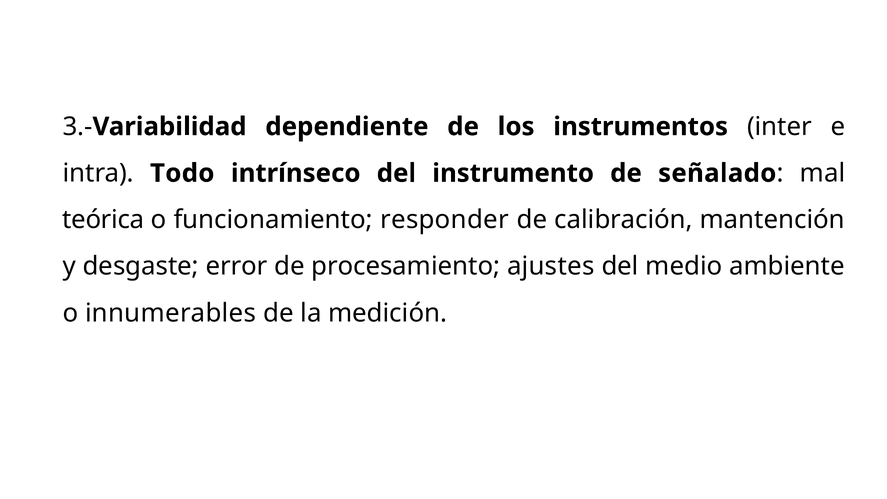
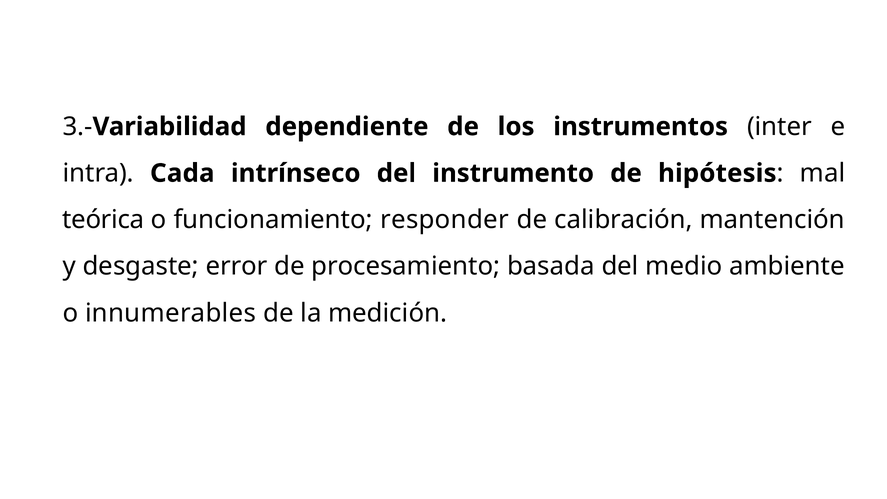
Todo: Todo -> Cada (182, 173)
señalado: señalado -> hipótesis (717, 173)
ajustes: ajustes -> basada (551, 266)
